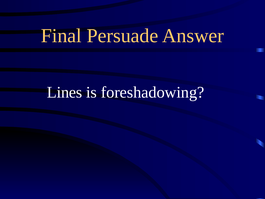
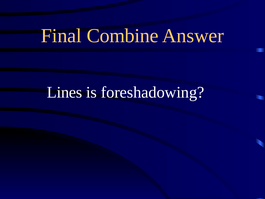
Persuade: Persuade -> Combine (123, 36)
